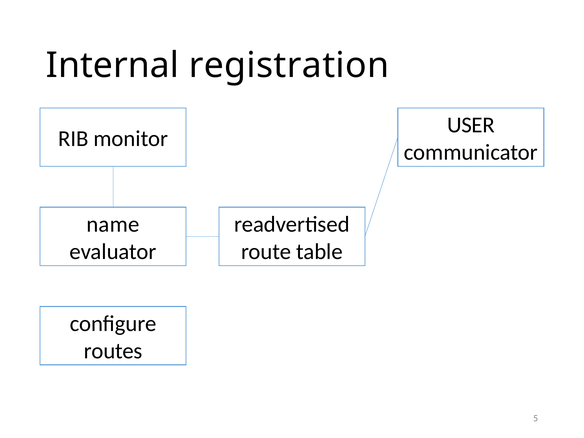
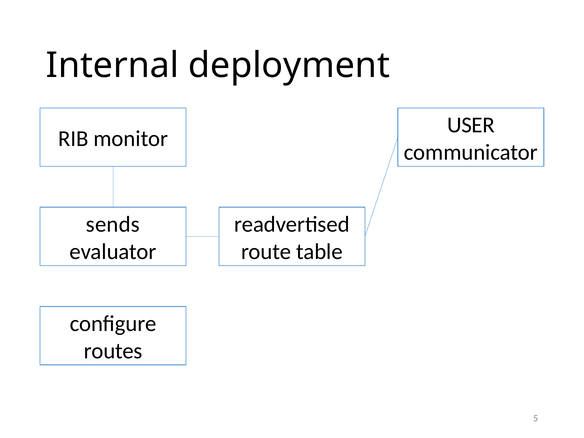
registration: registration -> deployment (289, 65)
name: name -> sends (113, 224)
